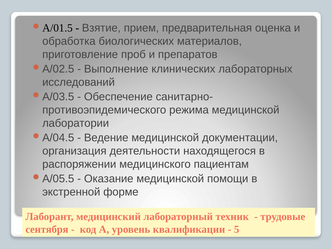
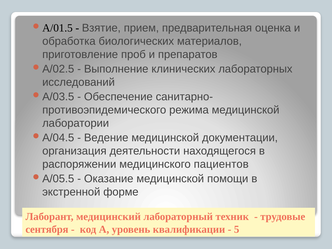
пациентам: пациентам -> пациентов (221, 164)
